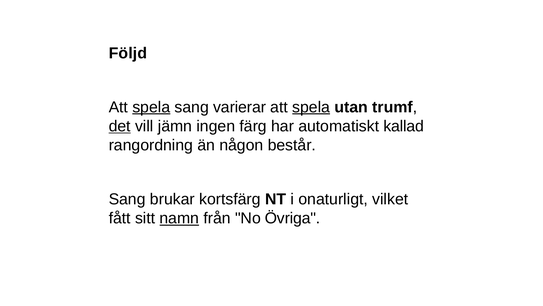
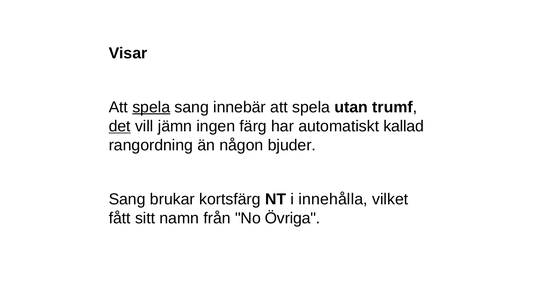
Följd: Följd -> Visar (128, 53)
varierar: varierar -> innebär (240, 107)
spela underline: present -> none (311, 107)
består: består -> bjuder (292, 145)
onaturligt: onaturligt -> innehålla (333, 199)
namn underline: present -> none (179, 218)
